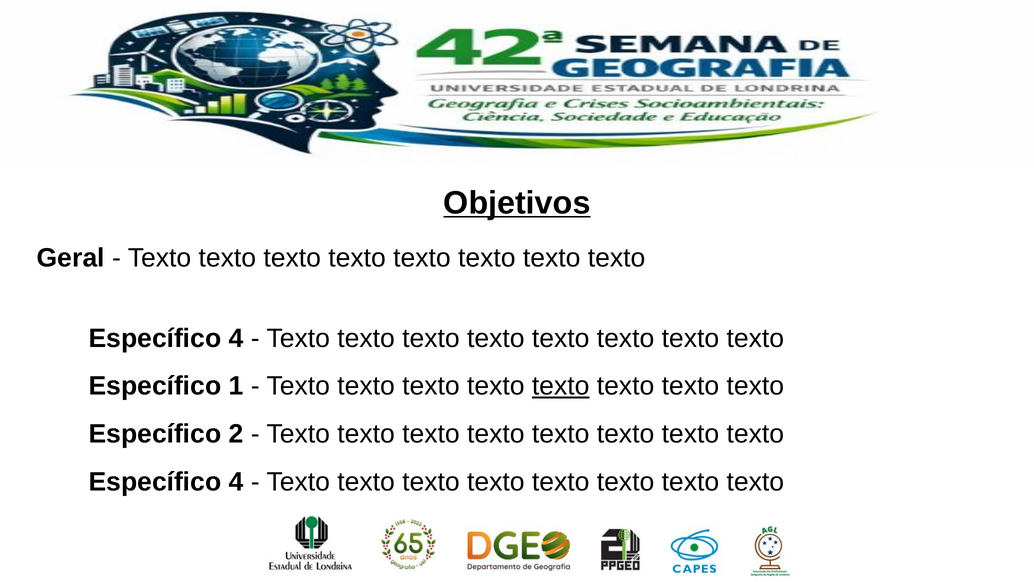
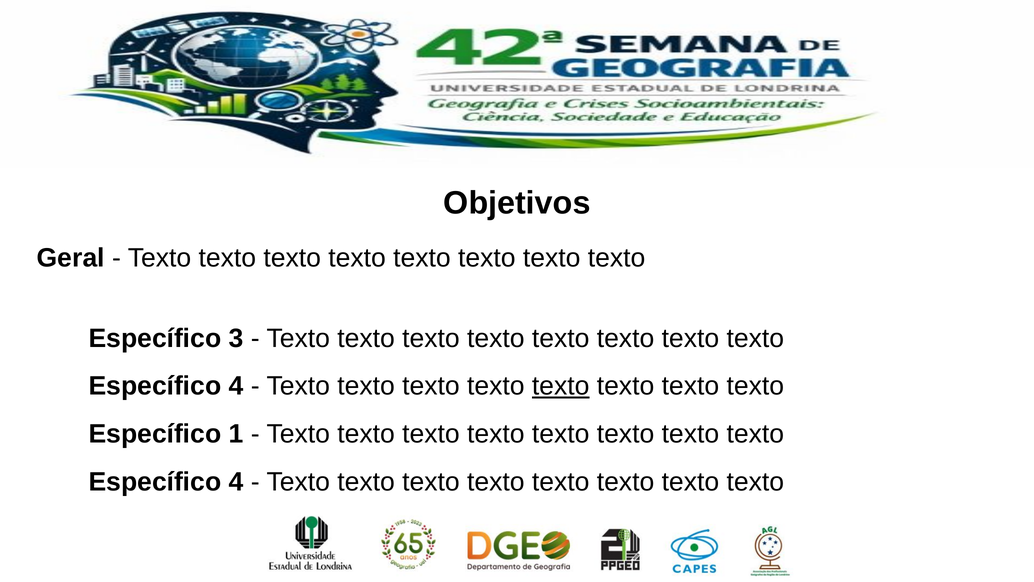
Objetivos underline: present -> none (517, 203)
4: 4 -> 3 (236, 338)
1: 1 -> 4 (236, 386)
2: 2 -> 1 (236, 434)
